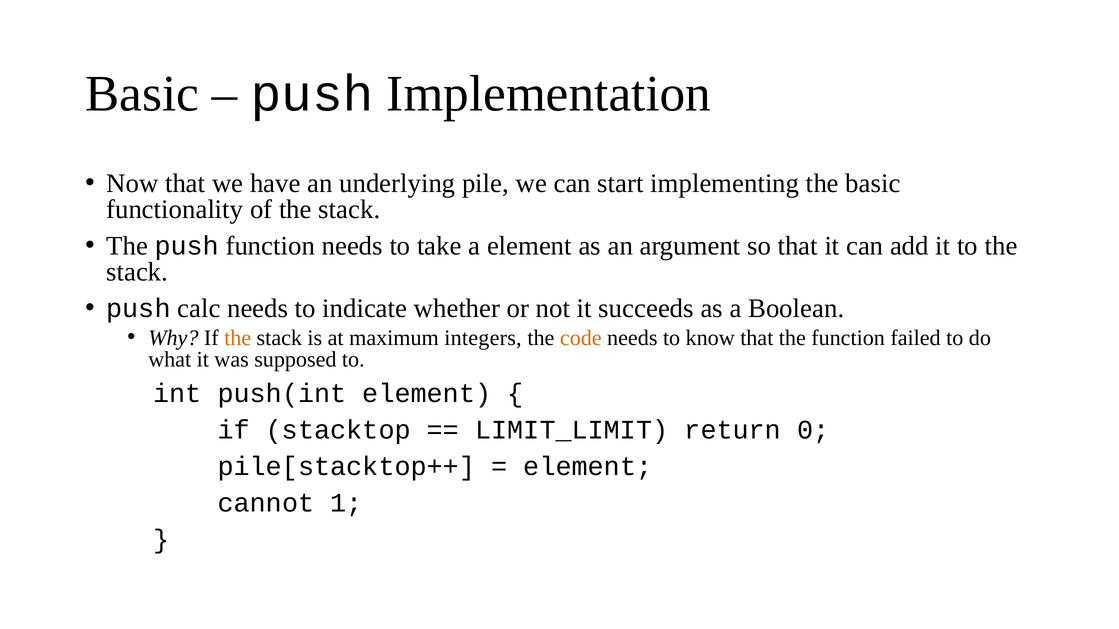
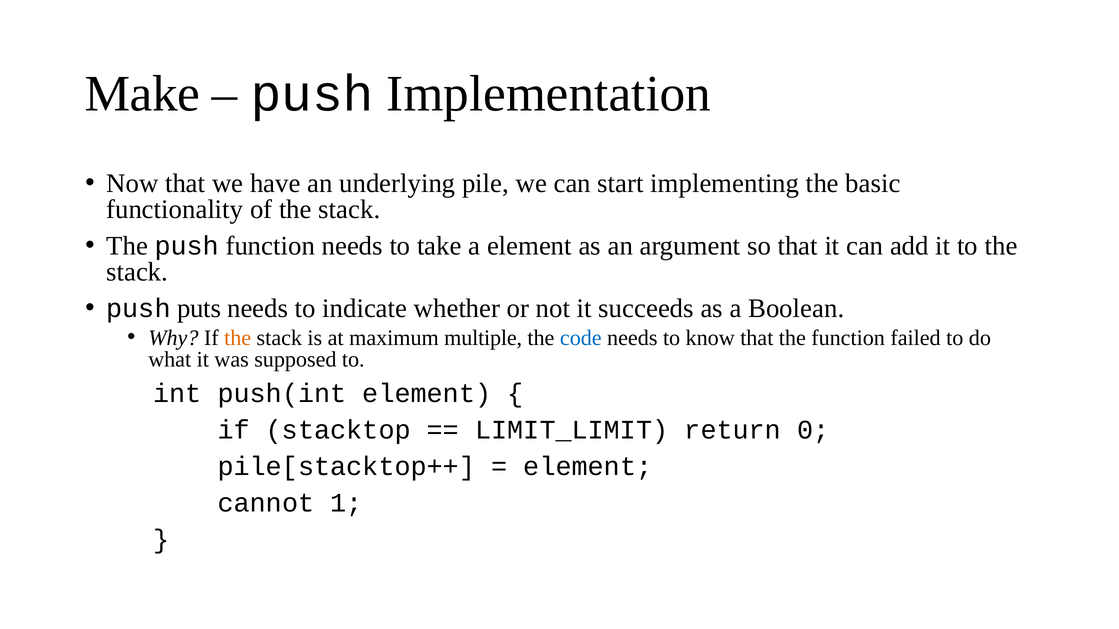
Basic: Basic -> Make (142, 94)
calc: calc -> puts (199, 309)
integers: integers -> multiple (483, 338)
code colour: orange -> blue (581, 338)
